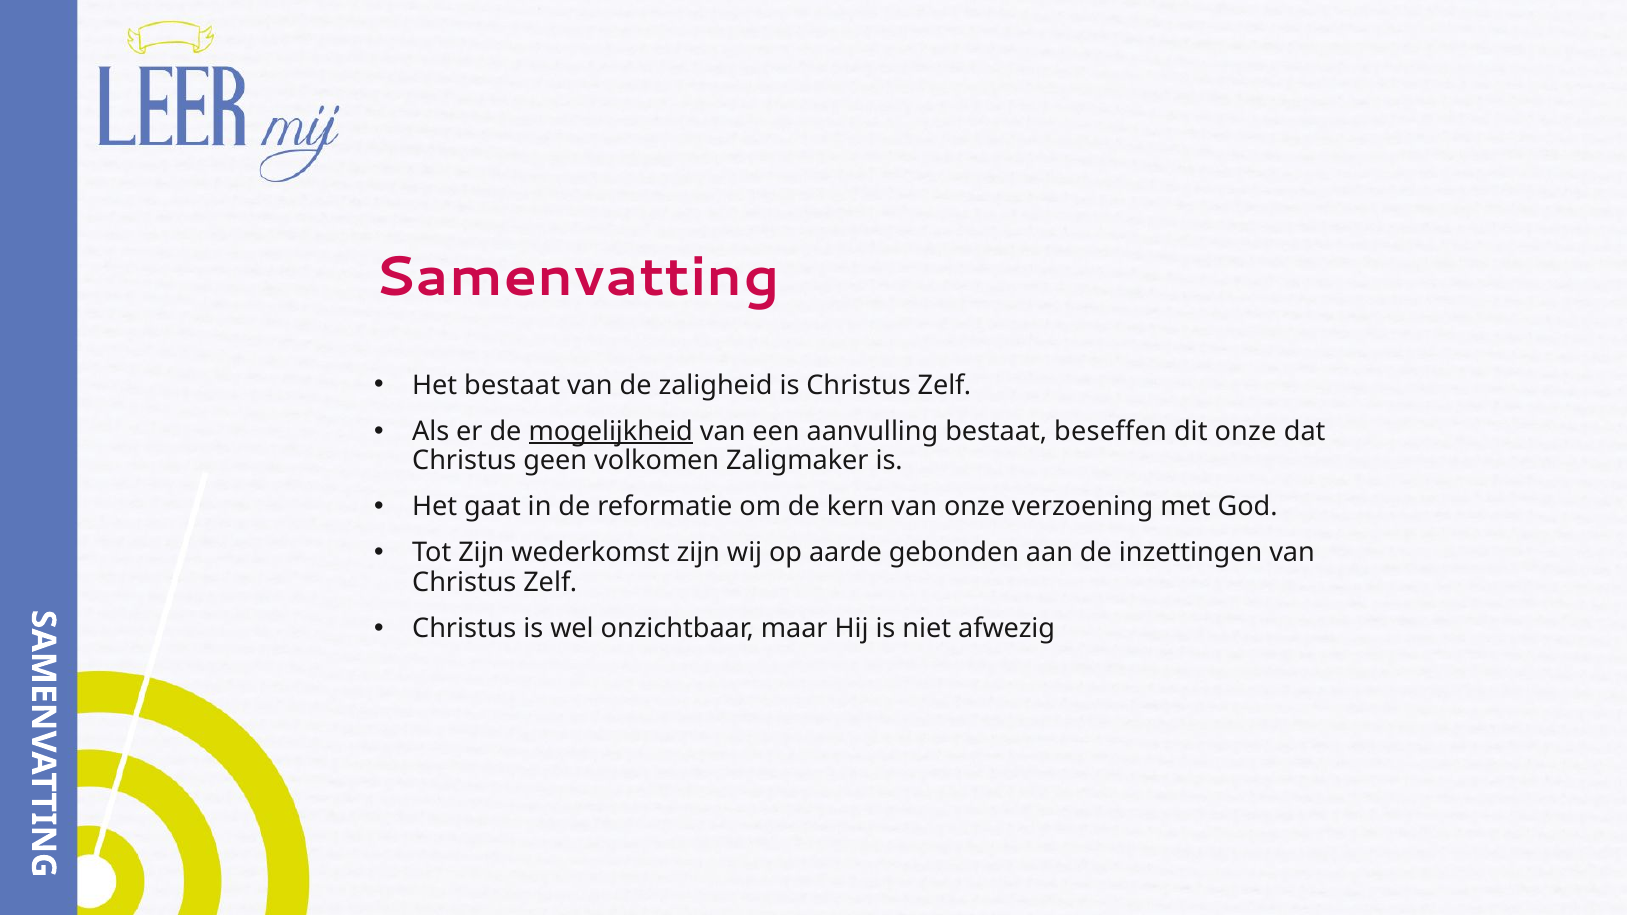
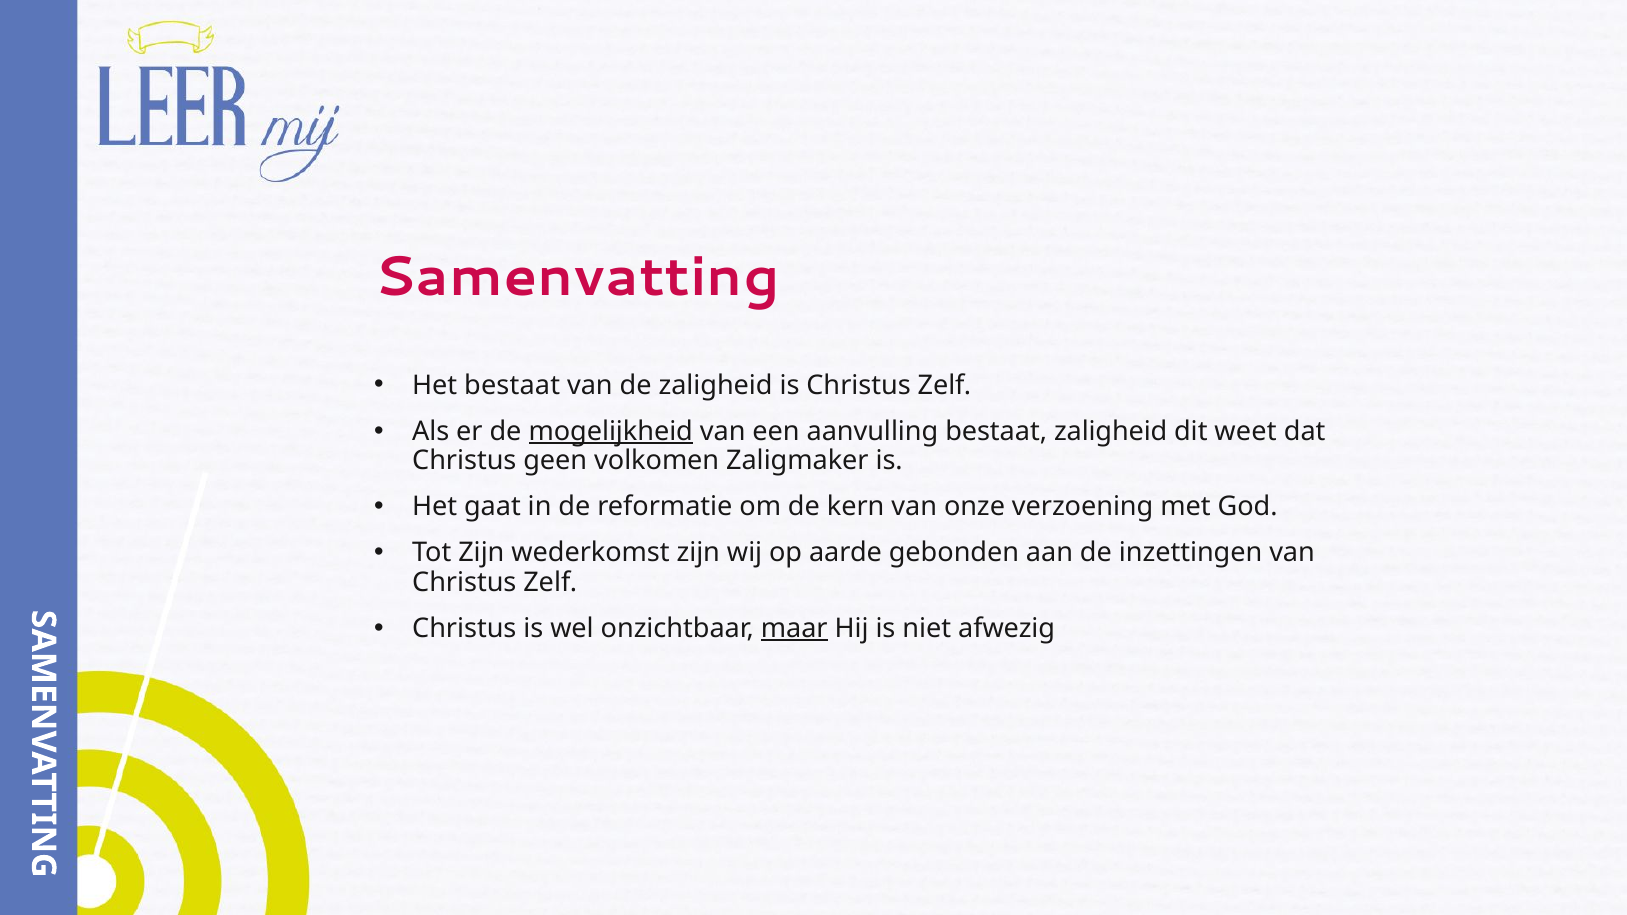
bestaat beseffen: beseffen -> zaligheid (1111, 431)
dit onze: onze -> weet (1246, 431)
maar underline: none -> present (794, 629)
